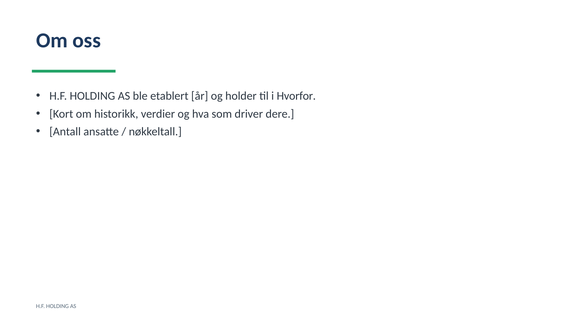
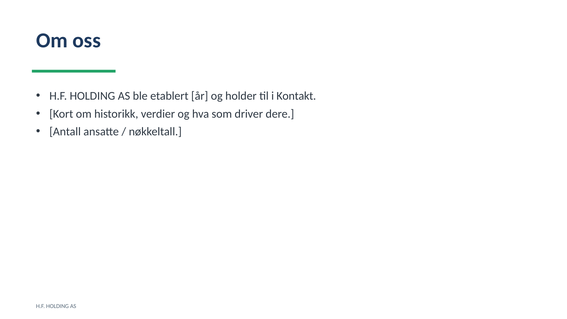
Hvorfor: Hvorfor -> Kontakt (296, 96)
